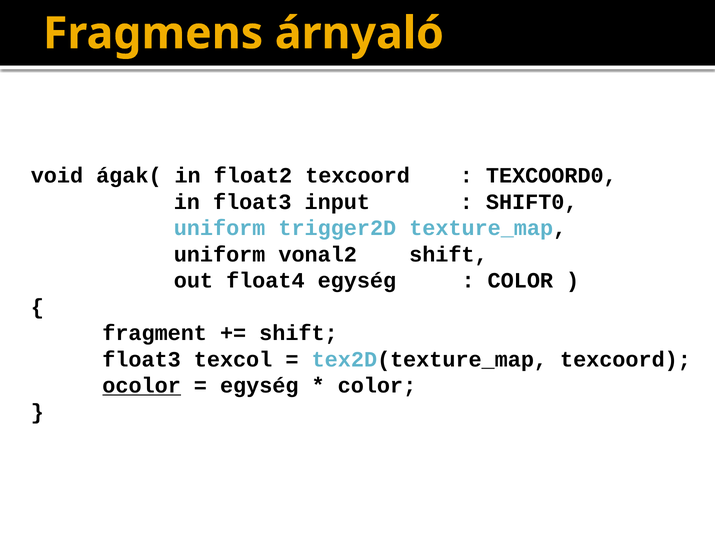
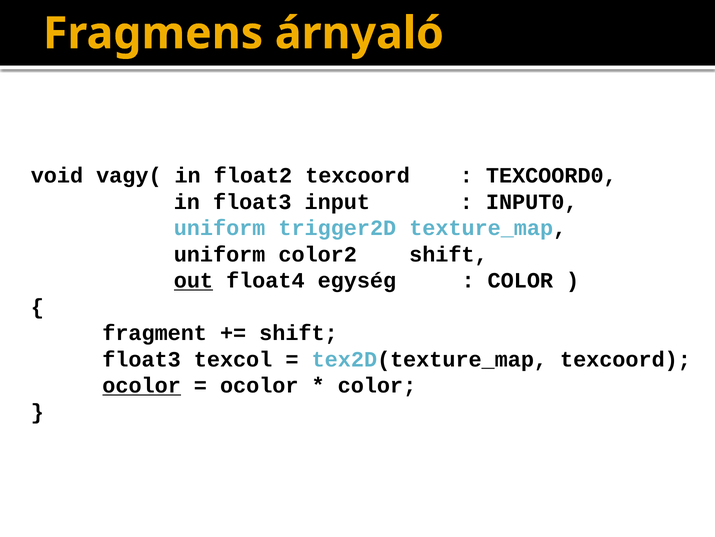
ágak(: ágak( -> vagy( (129, 175)
SHIFT0: SHIFT0 -> INPUT0 (532, 202)
vonal2: vonal2 -> color2 (318, 254)
out underline: none -> present (193, 280)
egység: egység -> ocolor (259, 385)
